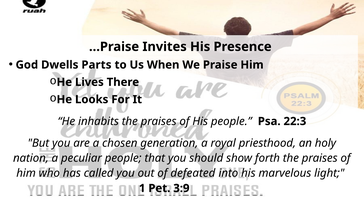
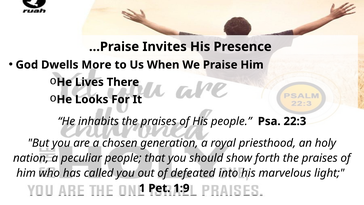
Parts: Parts -> More (96, 65)
3:9: 3:9 -> 1:9 (181, 188)
